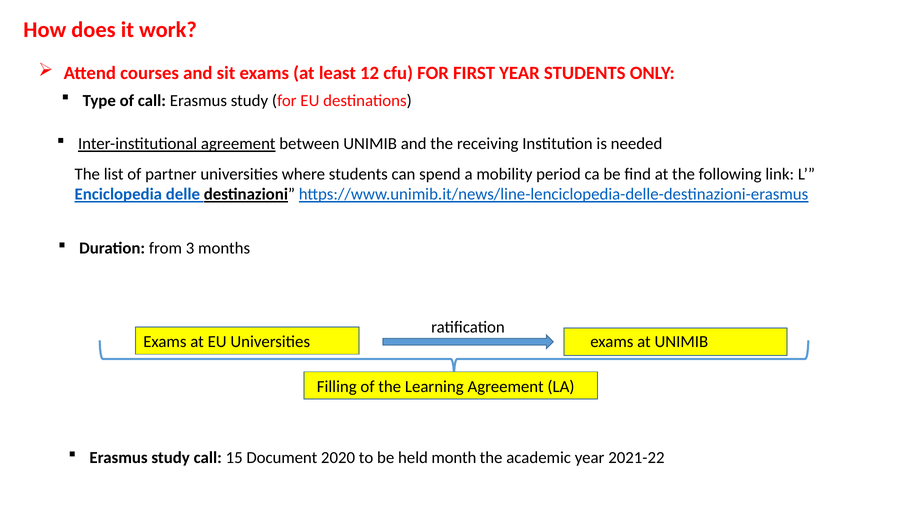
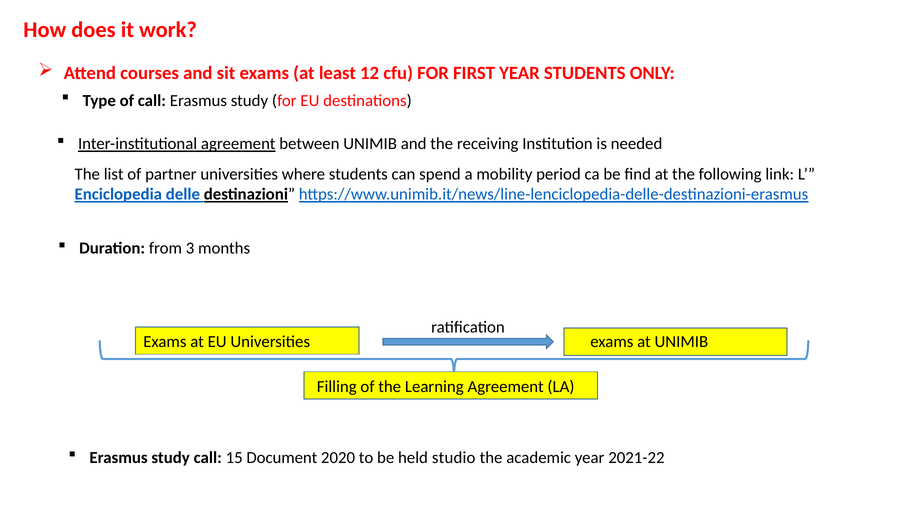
month: month -> studio (454, 458)
